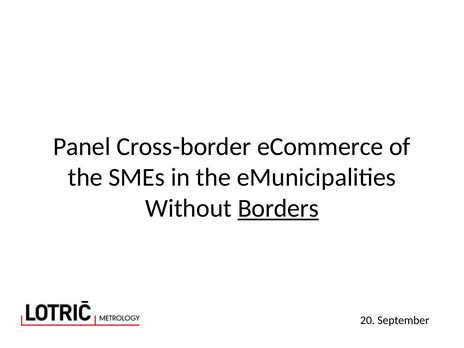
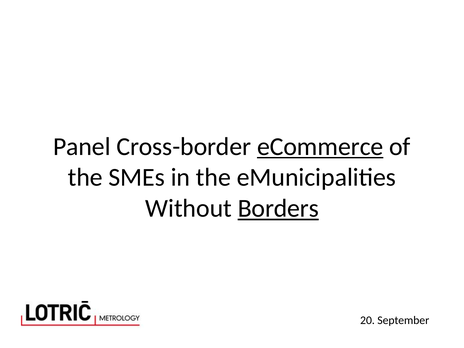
eCommerce underline: none -> present (320, 147)
